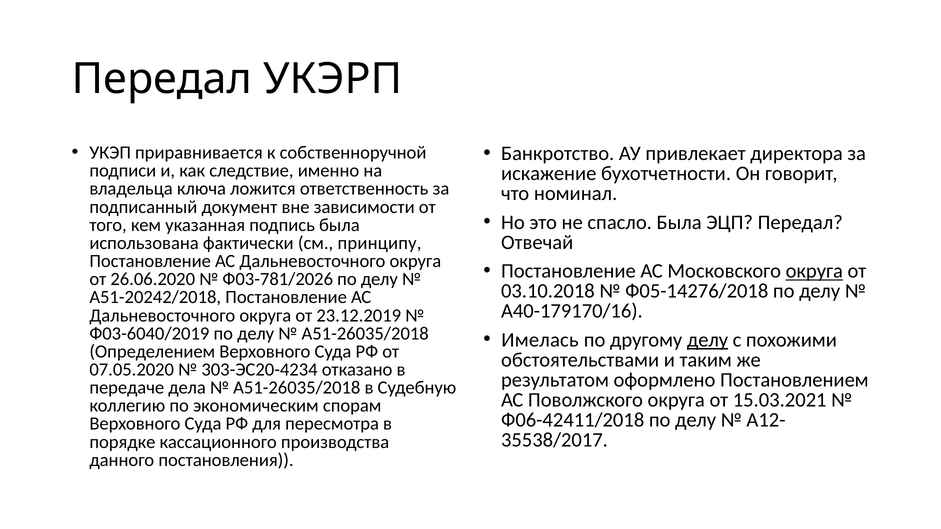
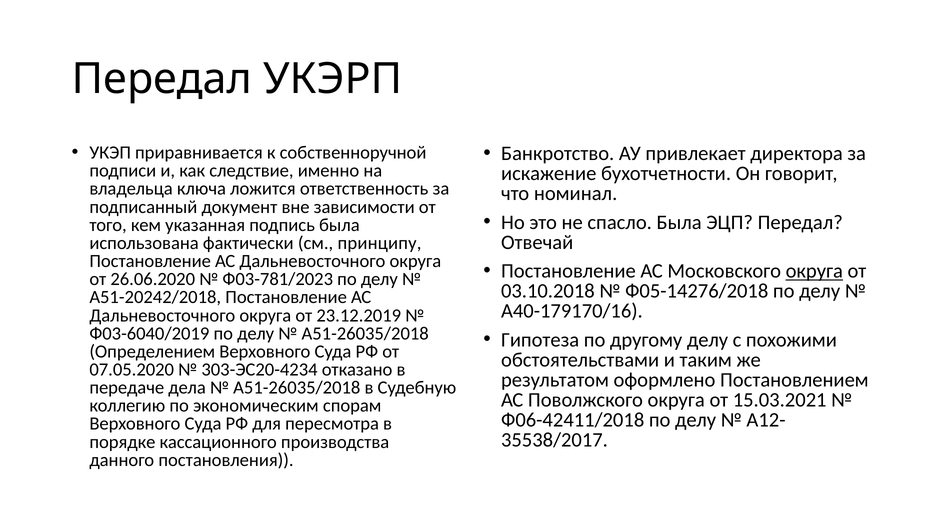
Ф03-781/2026: Ф03-781/2026 -> Ф03-781/2023 (278, 279)
Имелась: Имелась -> Гипотеза (540, 340)
делу underline: present -> none (708, 340)
